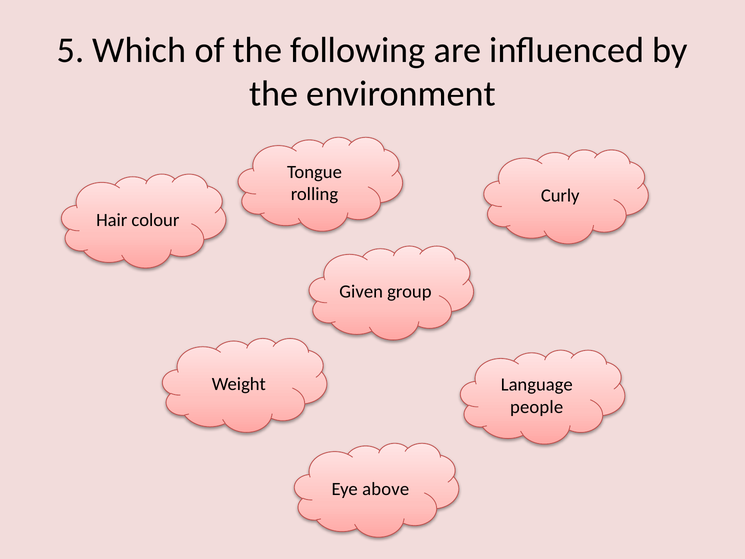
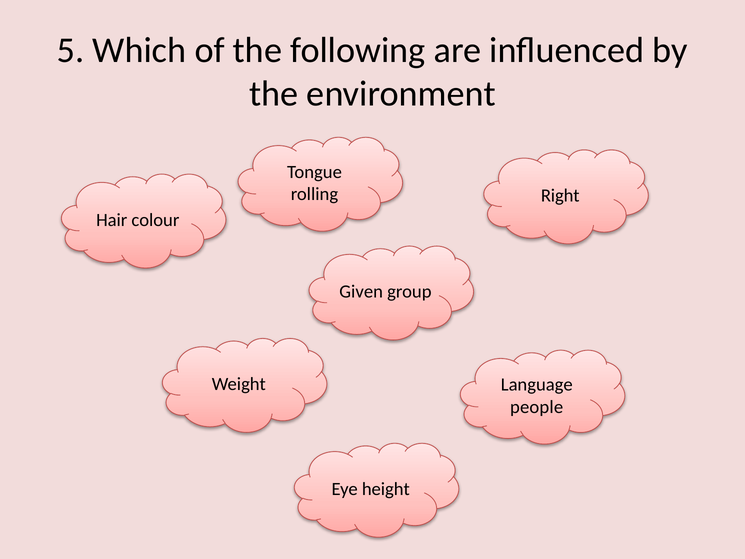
Curly: Curly -> Right (560, 196)
above: above -> height (386, 489)
